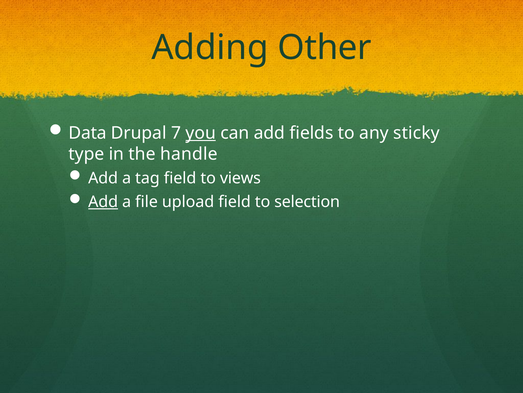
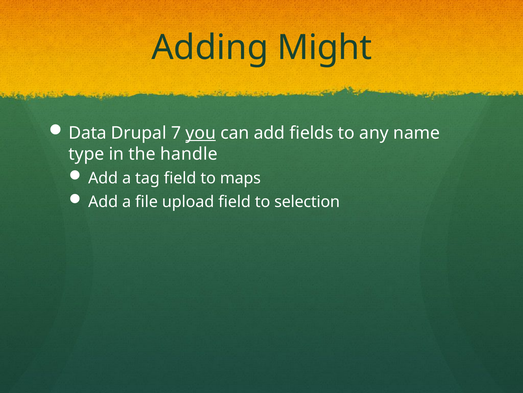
Other: Other -> Might (325, 47)
sticky: sticky -> name (417, 133)
views: views -> maps (240, 178)
Add underline: present -> none (103, 201)
